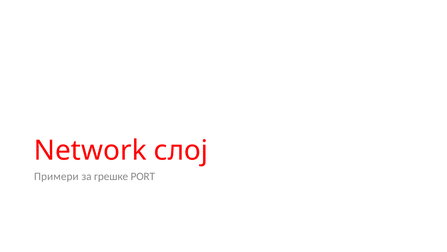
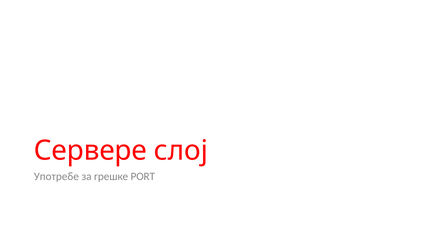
Network: Network -> Сервере (90, 150)
Примери: Примери -> Употребе (56, 176)
